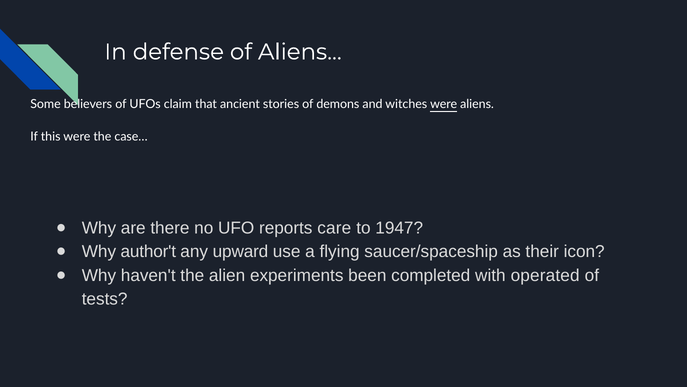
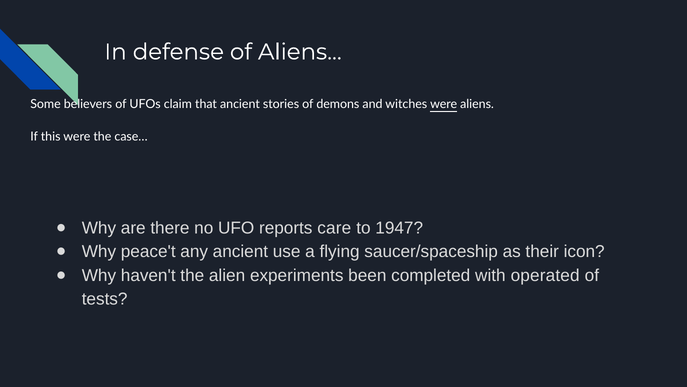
author't: author't -> peace't (148, 251)
any upward: upward -> ancient (240, 251)
